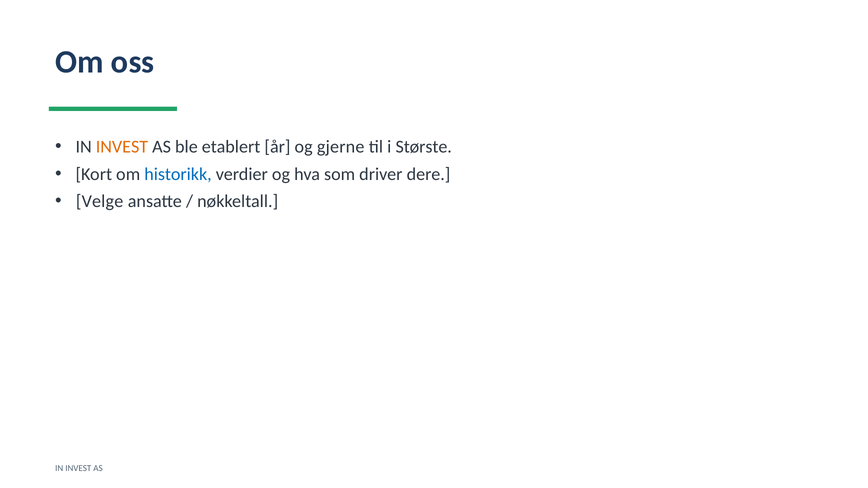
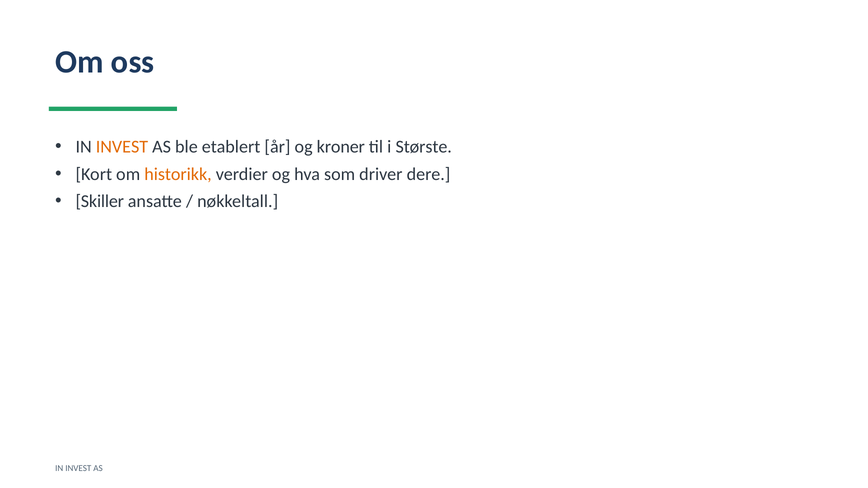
gjerne: gjerne -> kroner (341, 147)
historikk colour: blue -> orange (178, 174)
Velge: Velge -> Skiller (100, 201)
